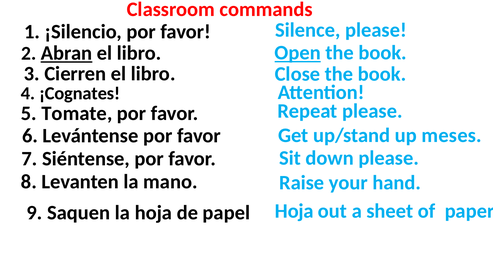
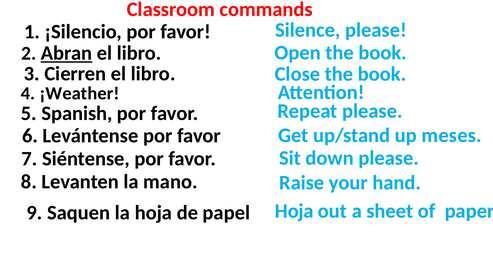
Open underline: present -> none (298, 53)
¡Cognates: ¡Cognates -> ¡Weather (79, 94)
Tomate: Tomate -> Spanish (77, 114)
